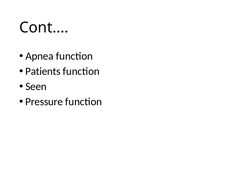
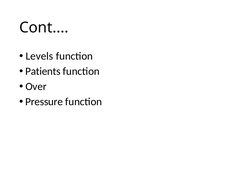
Apnea: Apnea -> Levels (39, 56)
Seen: Seen -> Over (36, 86)
